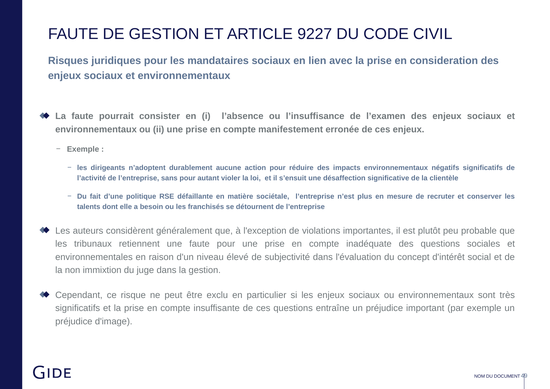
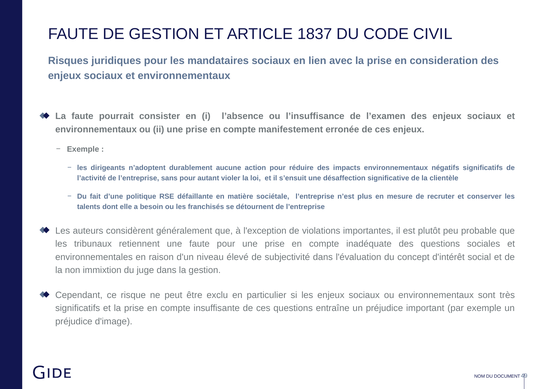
9227: 9227 -> 1837 (315, 34)
